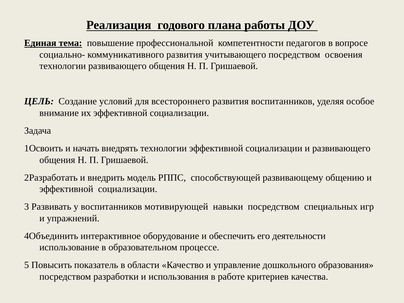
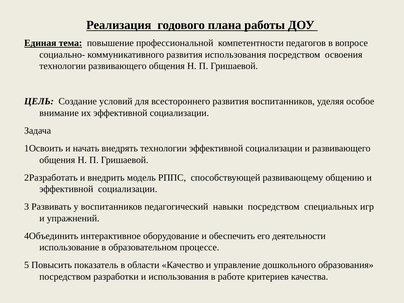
развития учитывающего: учитывающего -> использования (235, 55)
мотивирующей: мотивирующей -> педагогический (176, 207)
